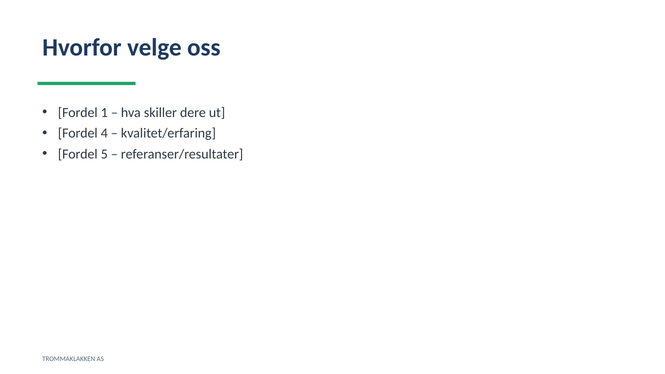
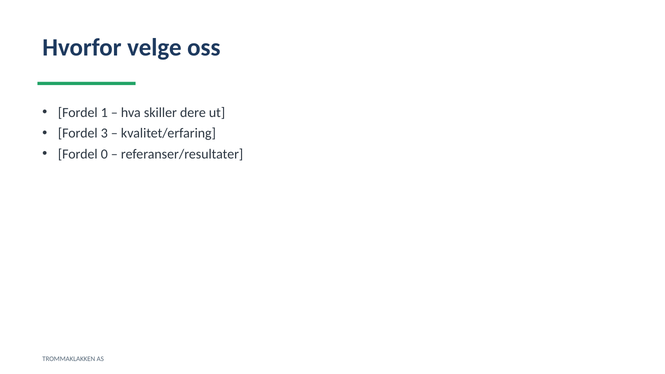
4: 4 -> 3 (104, 133)
5: 5 -> 0 (104, 154)
